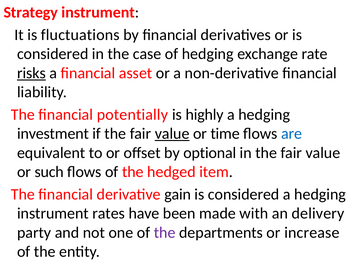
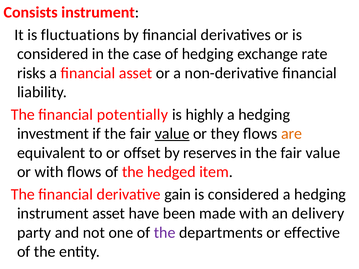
Strategy: Strategy -> Consists (31, 12)
risks underline: present -> none (31, 73)
time: time -> they (225, 134)
are colour: blue -> orange (292, 134)
optional: optional -> reserves (210, 153)
or such: such -> with (49, 172)
instrument rates: rates -> asset (109, 214)
increase: increase -> effective (312, 233)
